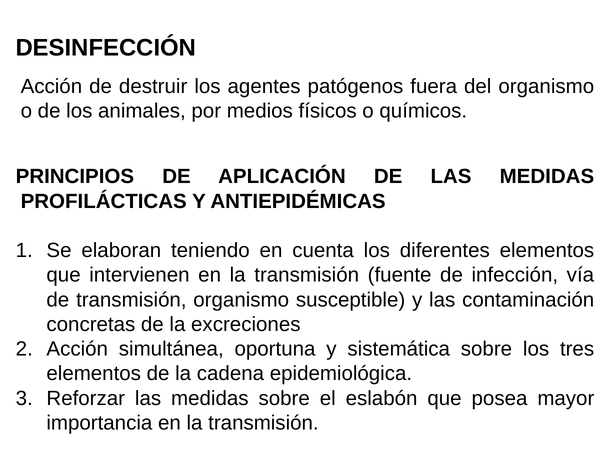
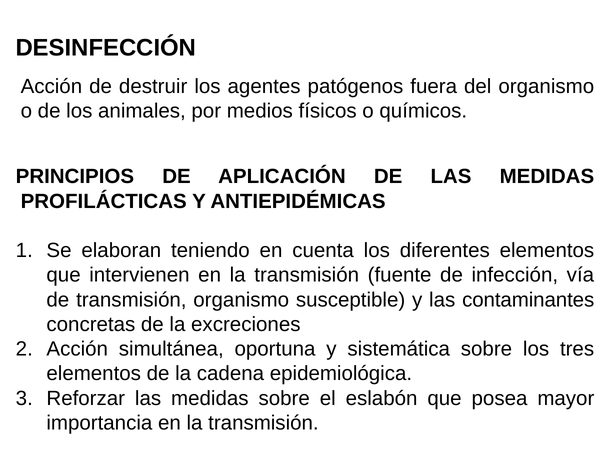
contaminación: contaminación -> contaminantes (528, 299)
